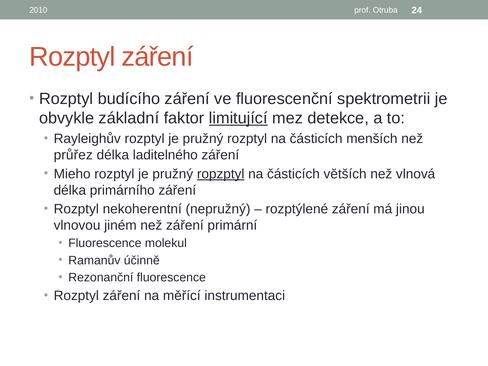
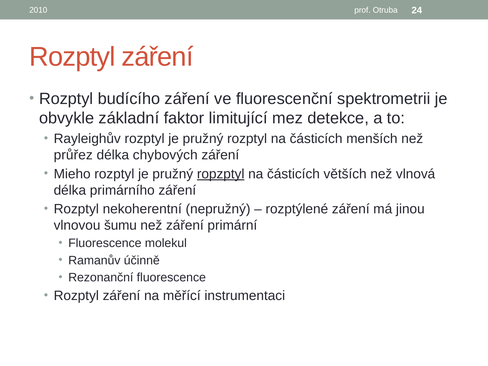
limitující underline: present -> none (238, 118)
laditelného: laditelného -> chybových (165, 155)
jiném: jiném -> šumu (120, 225)
